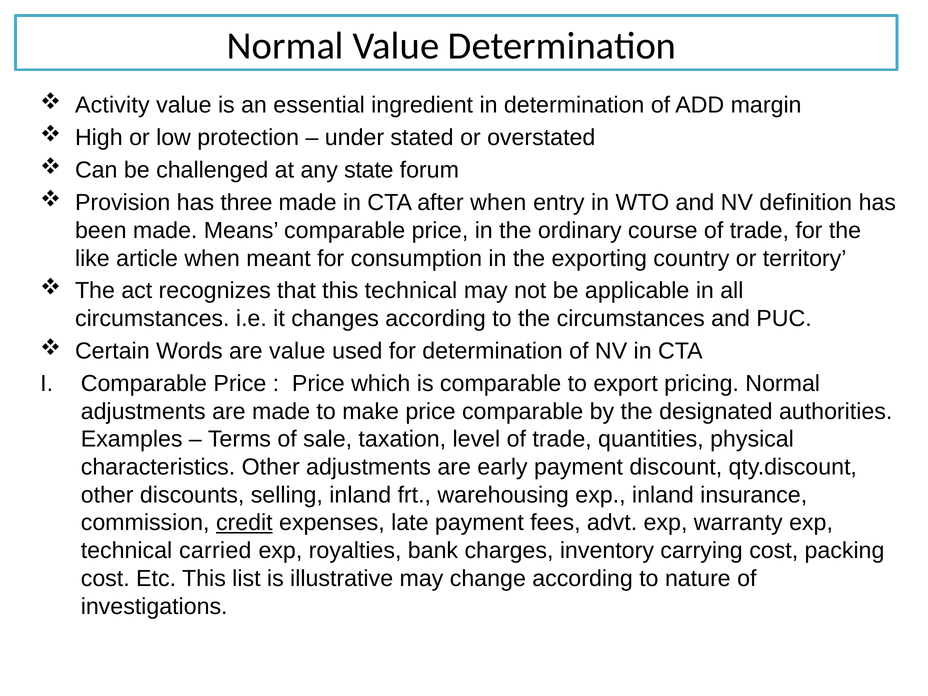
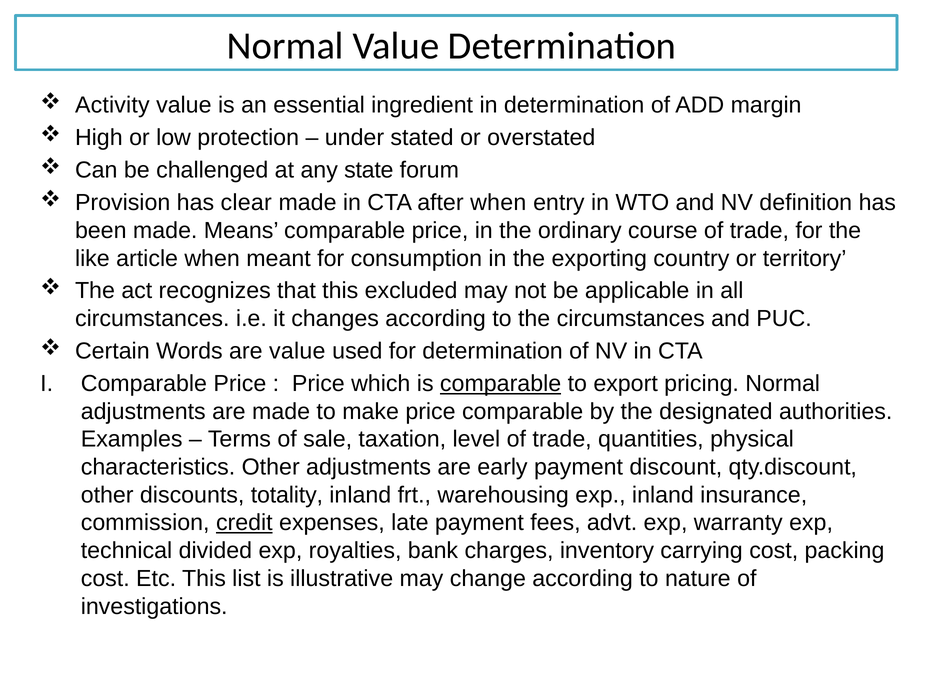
three: three -> clear (246, 203)
this technical: technical -> excluded (411, 291)
comparable underline: none -> present (501, 384)
selling: selling -> totality (287, 495)
carried: carried -> divided (215, 551)
